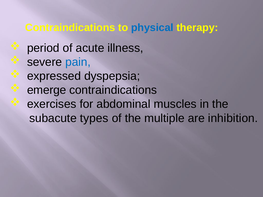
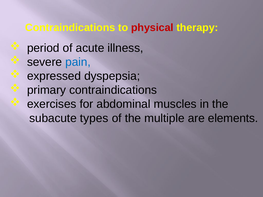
physical colour: blue -> red (152, 28)
emerge: emerge -> primary (47, 90)
inhibition: inhibition -> elements (233, 118)
